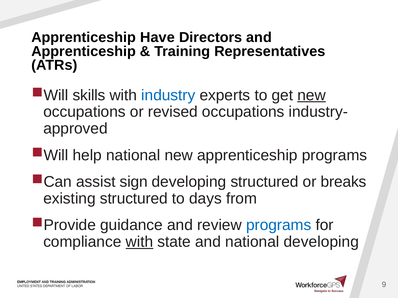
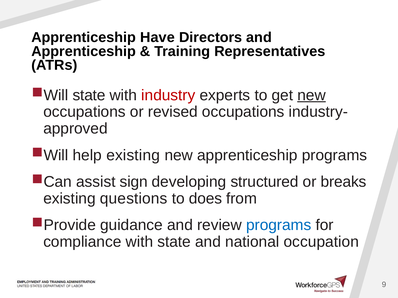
skills: skills -> state (89, 95)
industry colour: blue -> red (168, 95)
help national: national -> existing (133, 155)
existing structured: structured -> questions (134, 199)
days: days -> does (206, 199)
with underline: present -> none (139, 242)
national developing: developing -> occupation (321, 242)
